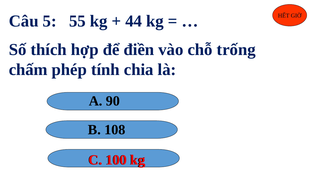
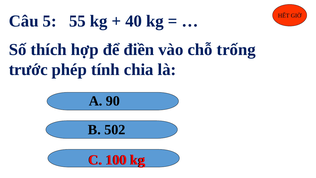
44: 44 -> 40 (134, 21)
chấm: chấm -> trước (28, 70)
108: 108 -> 502 (115, 130)
